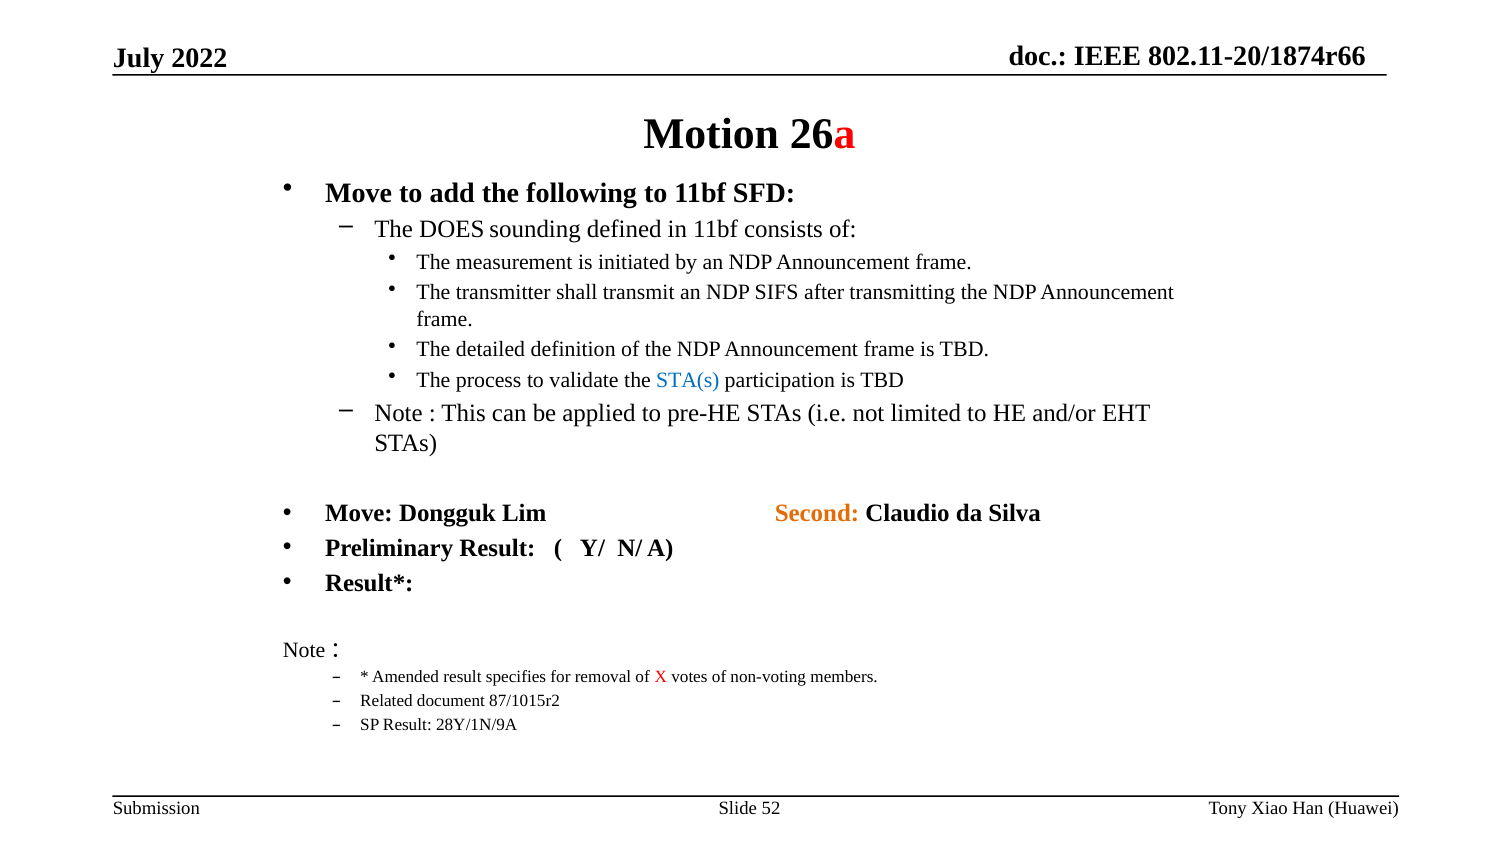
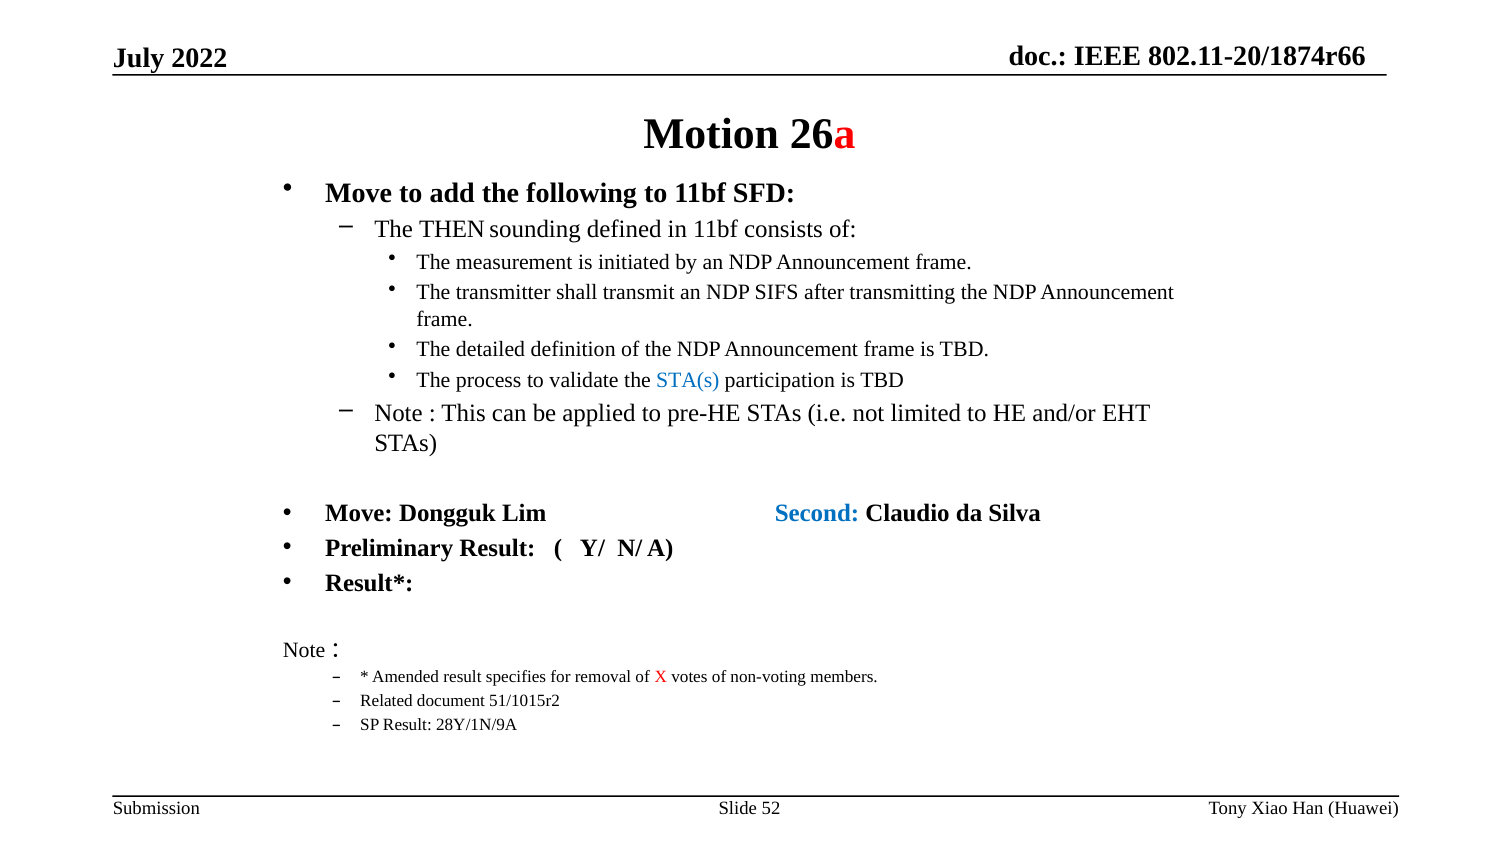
DOES: DOES -> THEN (452, 230)
Second colour: orange -> blue (817, 513)
87/1015r2: 87/1015r2 -> 51/1015r2 (525, 701)
